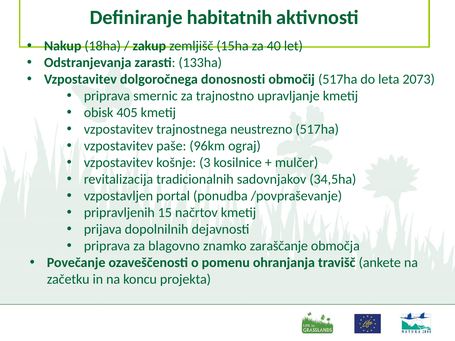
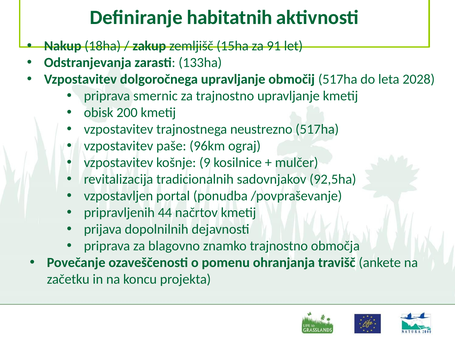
40: 40 -> 91 (274, 46)
dolgoročnega donosnosti: donosnosti -> upravljanje (233, 79)
2073: 2073 -> 2028 (419, 79)
405: 405 -> 200 (127, 113)
3: 3 -> 9 (205, 163)
34,5ha: 34,5ha -> 92,5ha (333, 179)
15: 15 -> 44 (165, 213)
znamko zaraščanje: zaraščanje -> trajnostno (279, 246)
